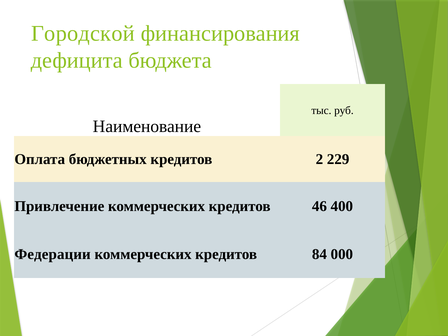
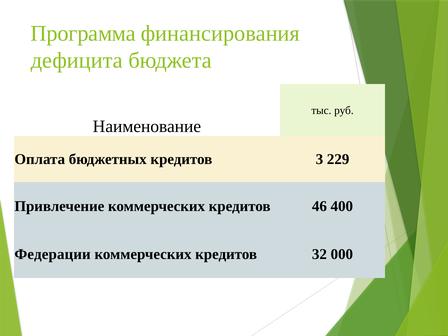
Городской: Городской -> Программа (83, 34)
2: 2 -> 3 (319, 159)
84: 84 -> 32 (319, 254)
